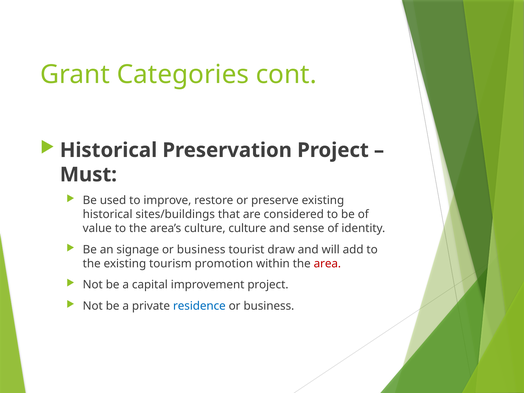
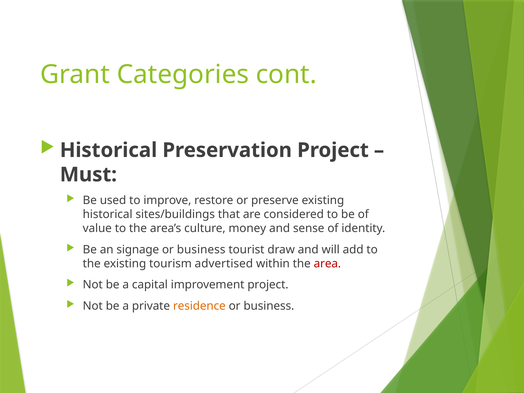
culture culture: culture -> money (247, 228)
promotion: promotion -> advertised (224, 264)
residence colour: blue -> orange (199, 306)
